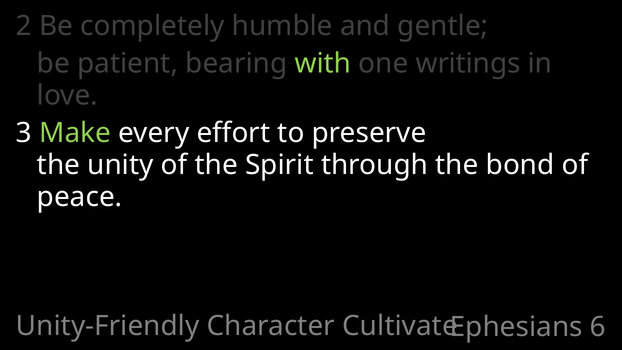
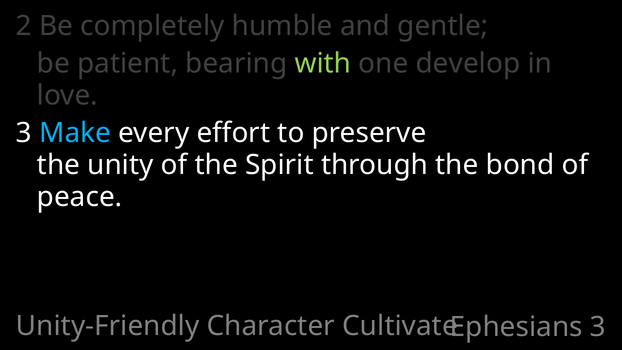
writings: writings -> develop (468, 64)
Make colour: light green -> light blue (75, 133)
Ephesians 6: 6 -> 3 (598, 327)
